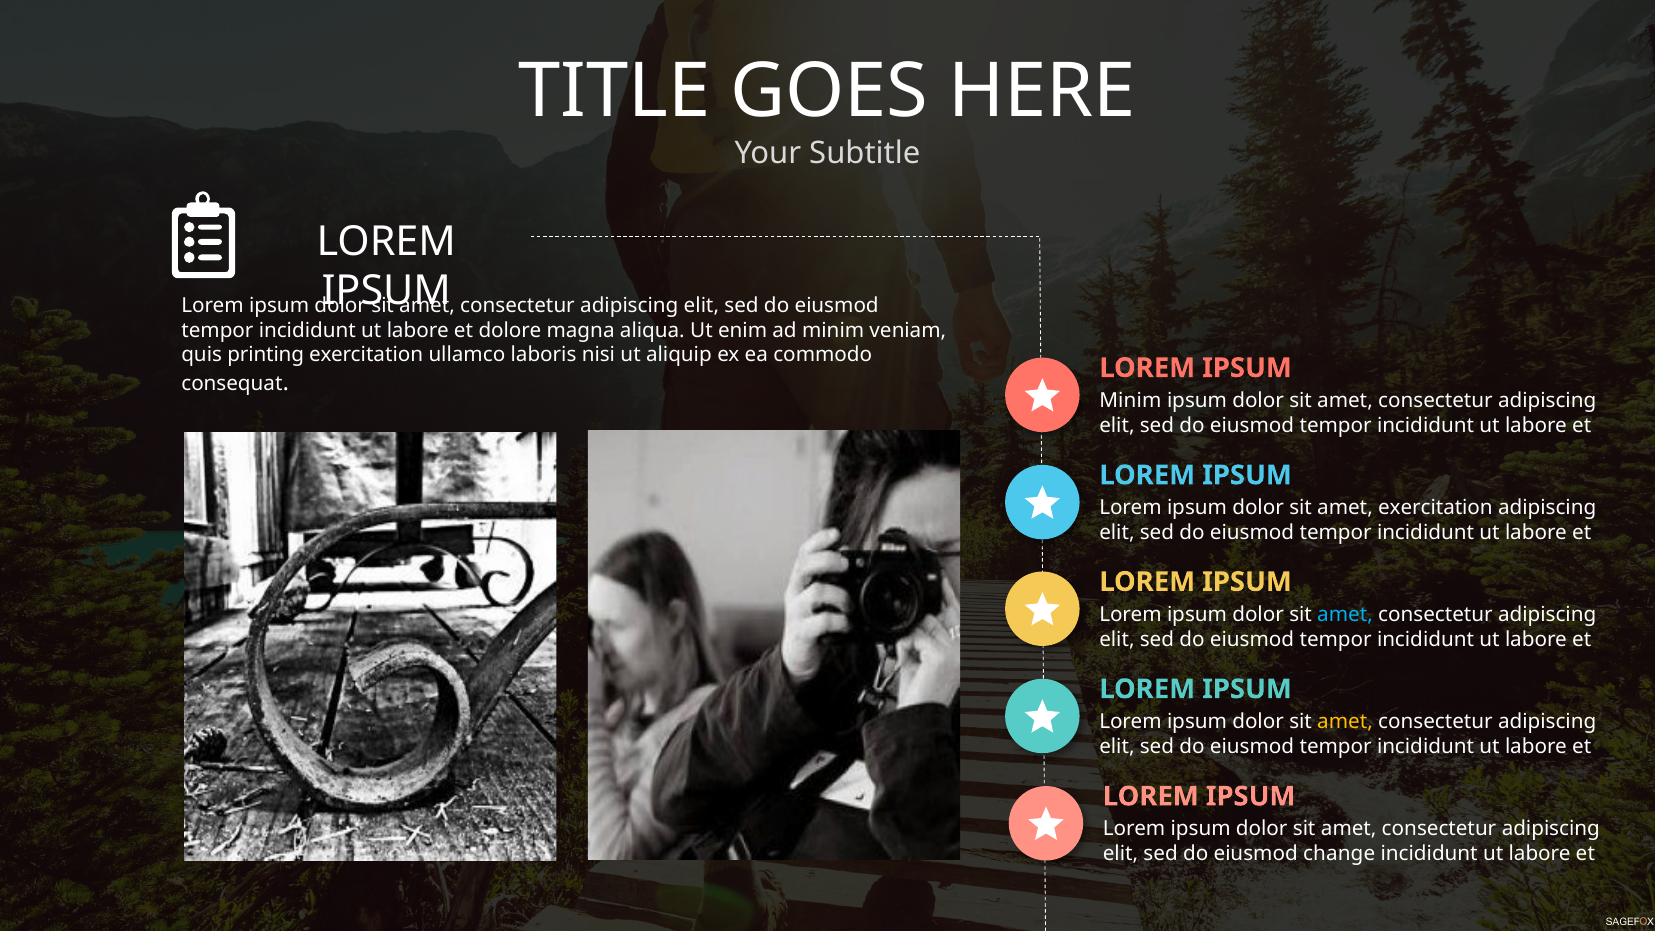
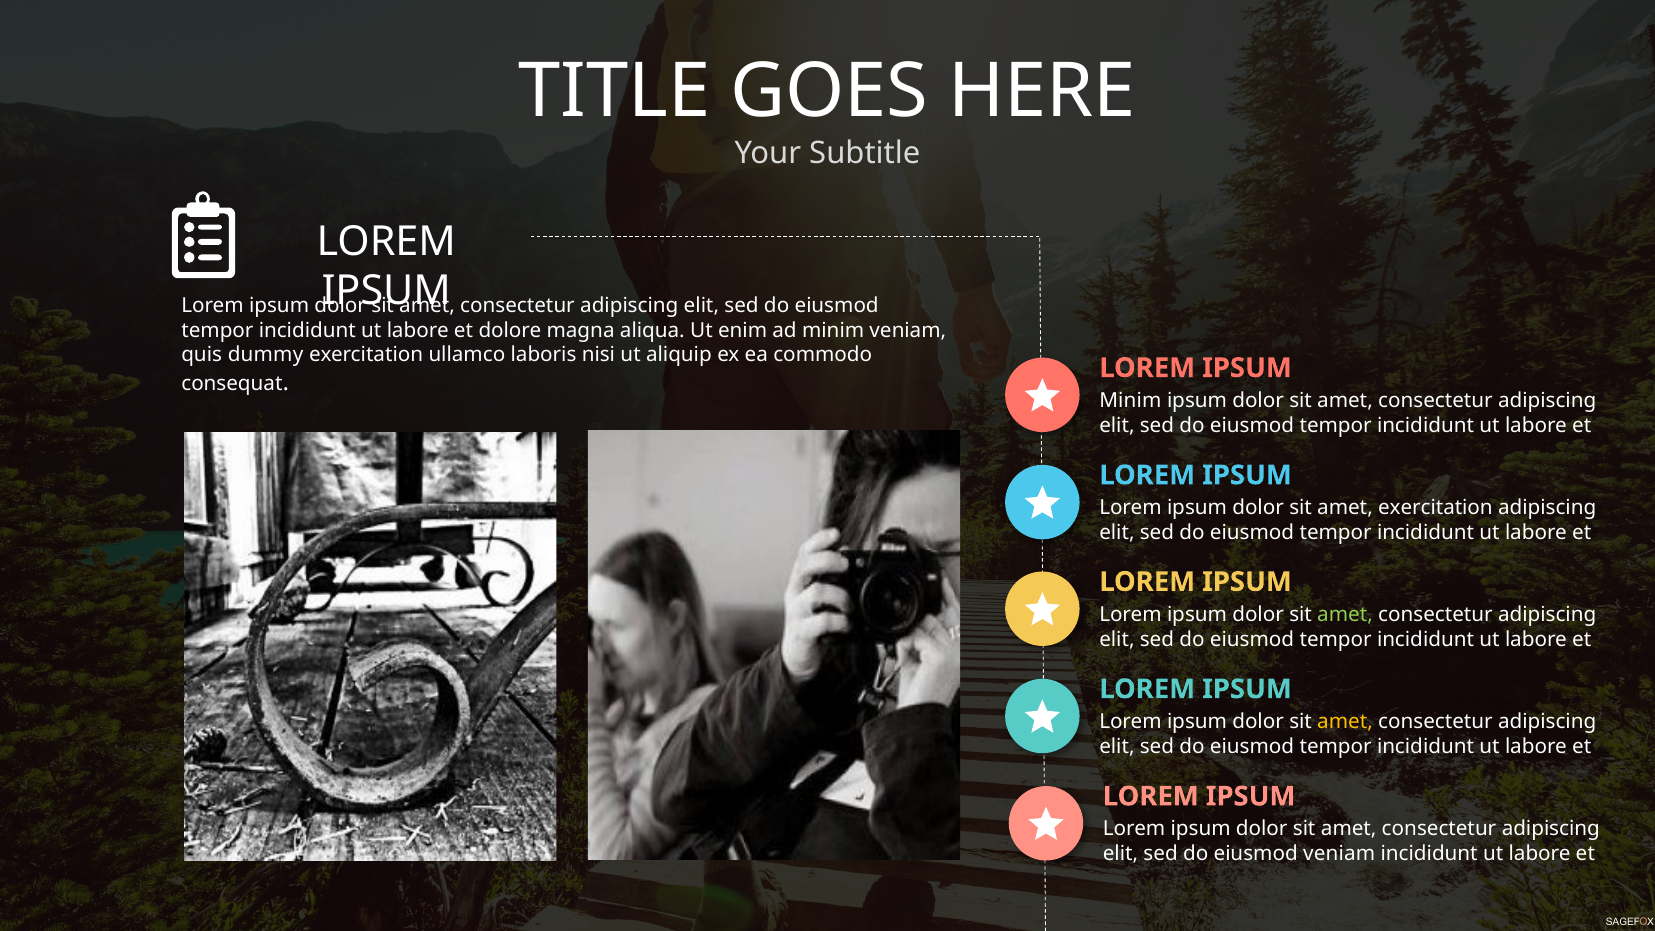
printing: printing -> dummy (266, 355)
amet colour: light blue -> light green (1345, 614)
eiusmod change: change -> veniam (1339, 854)
